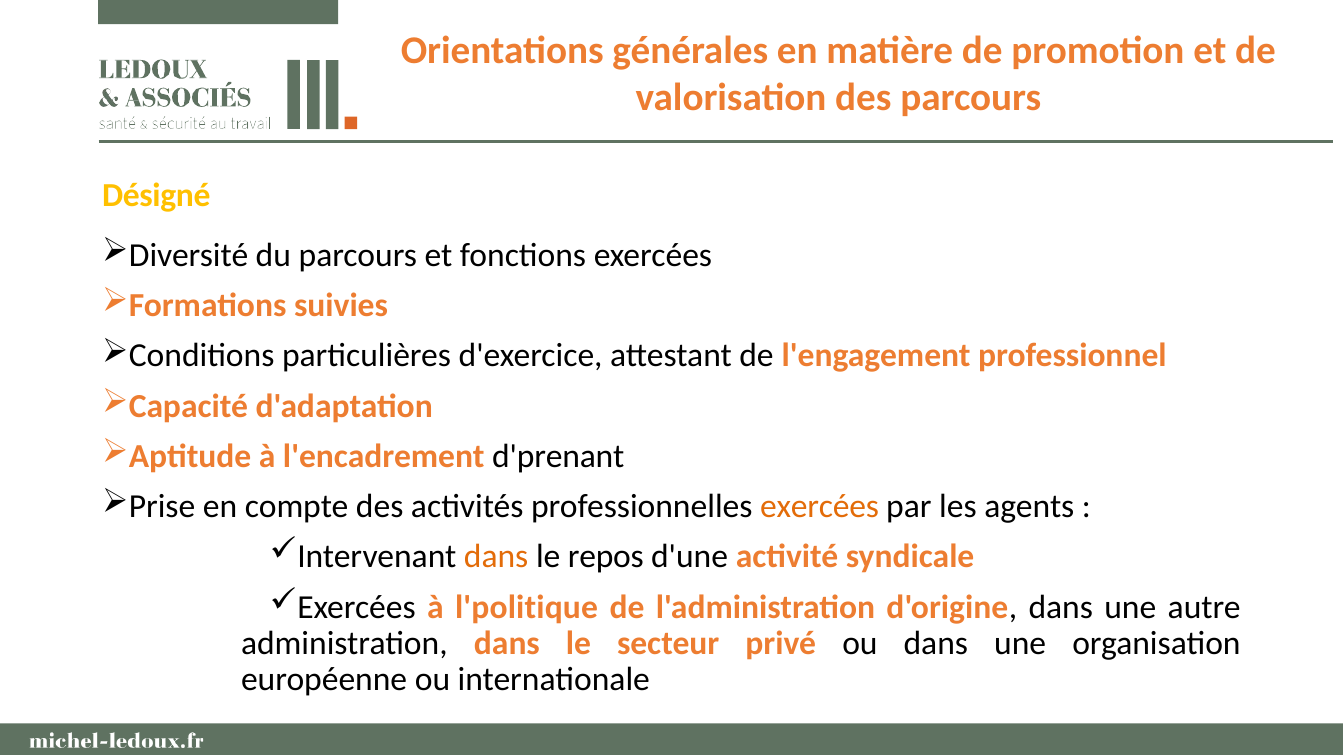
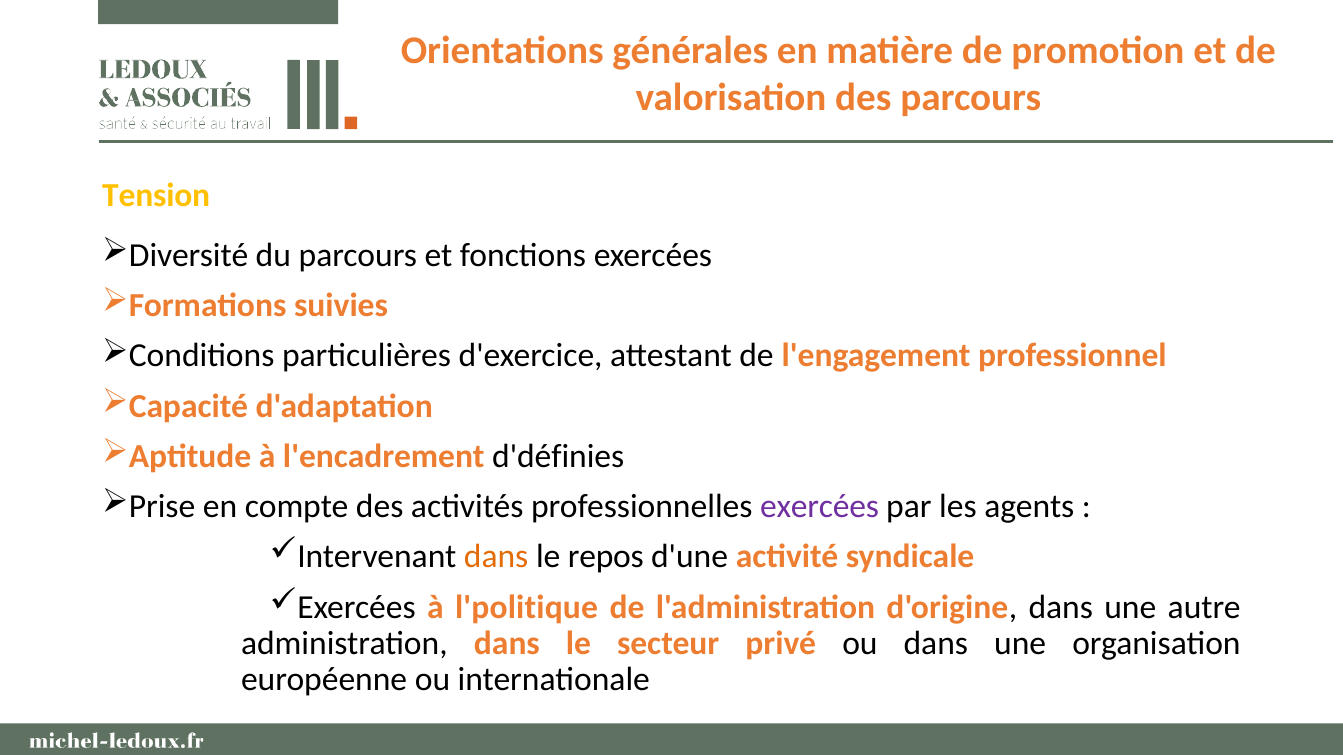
Désigné: Désigné -> Tension (156, 196)
d'prenant: d'prenant -> d'définies (558, 457)
exercées colour: orange -> purple (820, 507)
